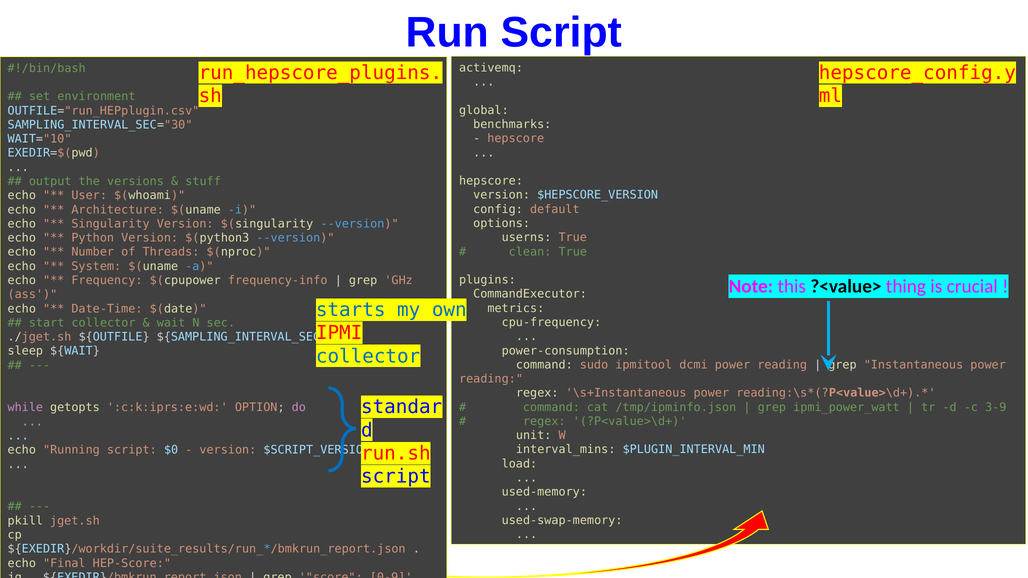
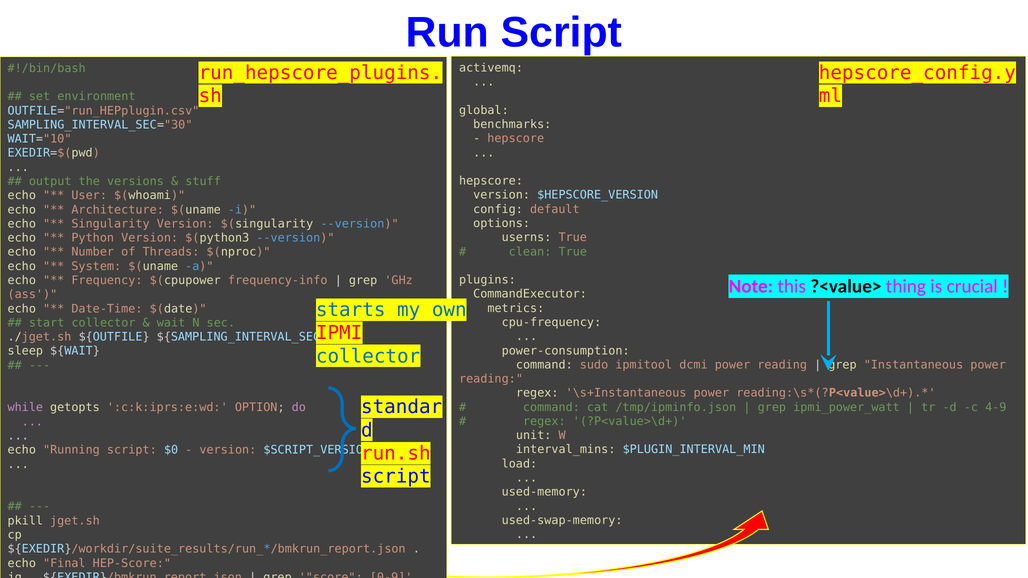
3-9: 3-9 -> 4-9 (996, 407)
